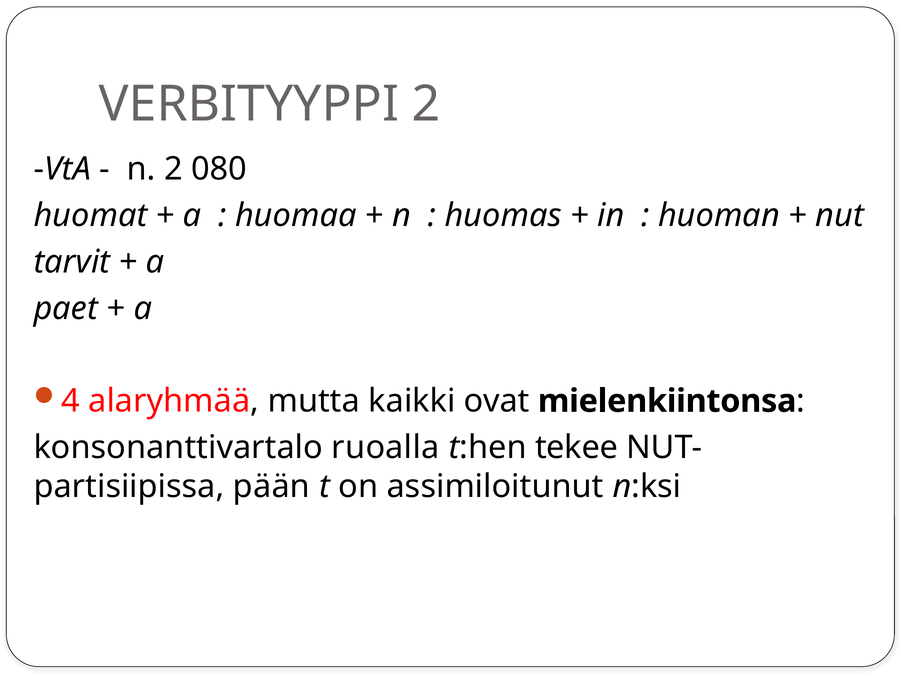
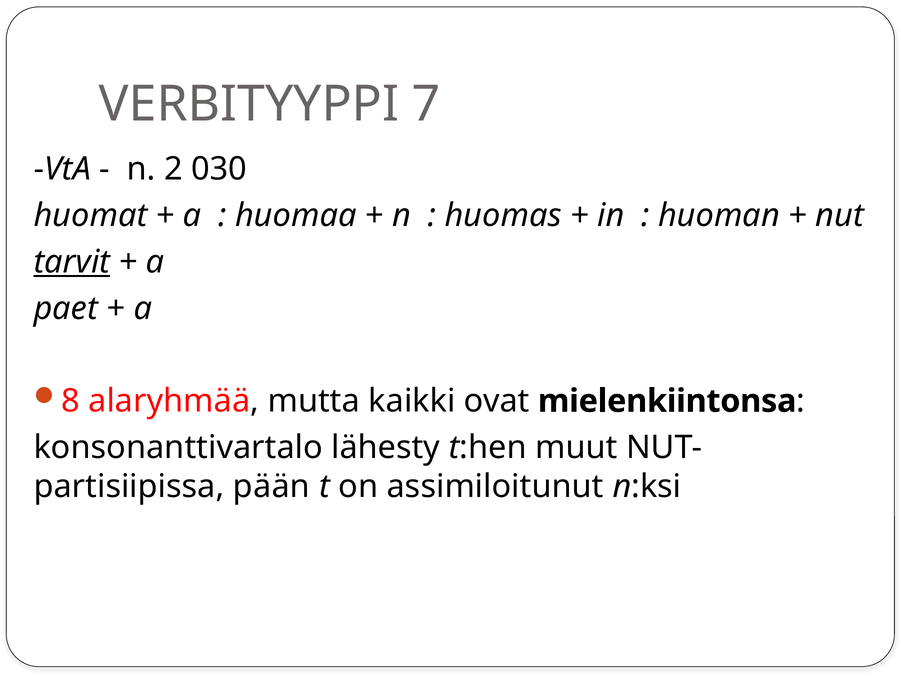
VERBITYYPPI 2: 2 -> 7 (426, 104)
080: 080 -> 030 (219, 169)
tarvit underline: none -> present (72, 262)
4: 4 -> 8 (71, 401)
ruoalla: ruoalla -> lähesty (386, 447)
tekee: tekee -> muut (576, 447)
